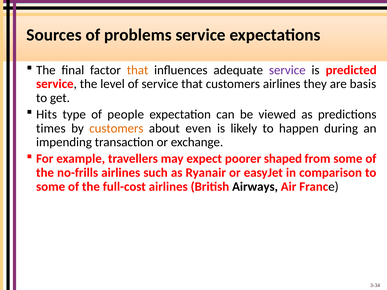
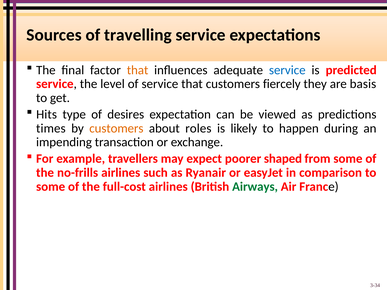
problems: problems -> travelling (138, 35)
service colour: purple -> blue (287, 70)
customers airlines: airlines -> fiercely (282, 84)
people: people -> desires (126, 114)
even: even -> roles (198, 128)
Airways colour: black -> green (255, 187)
